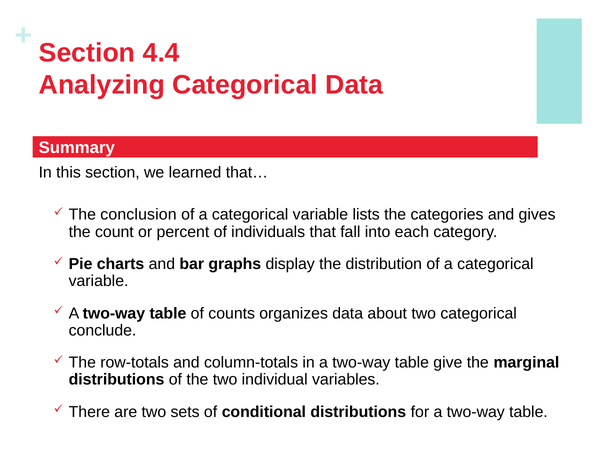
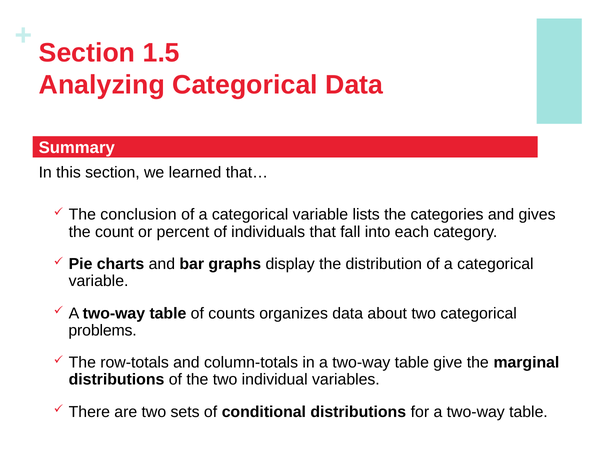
4.4: 4.4 -> 1.5 (161, 53)
conclude: conclude -> problems (103, 330)
